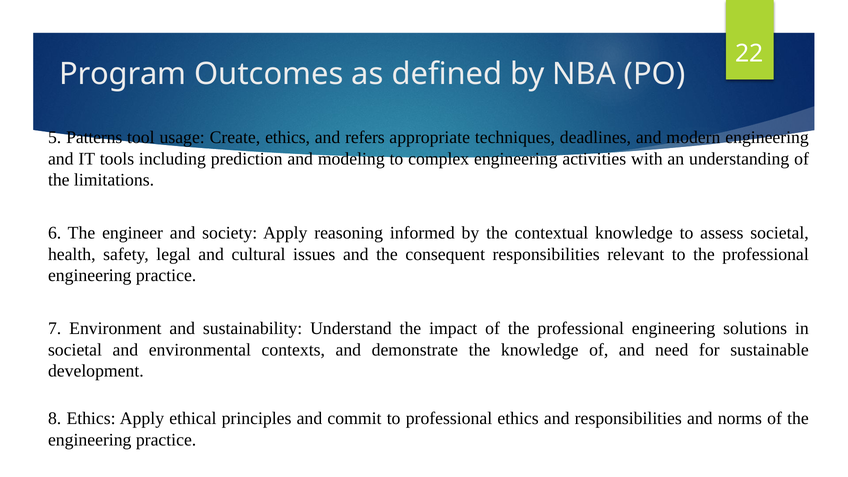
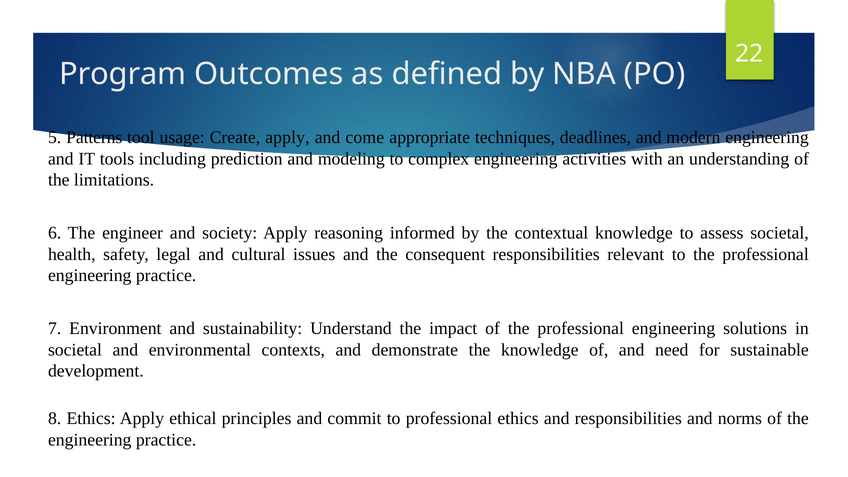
Create ethics: ethics -> apply (287, 138)
refers: refers -> come (365, 138)
